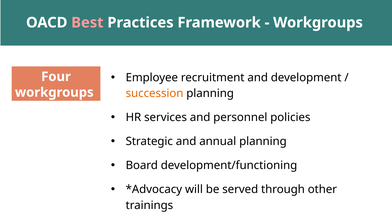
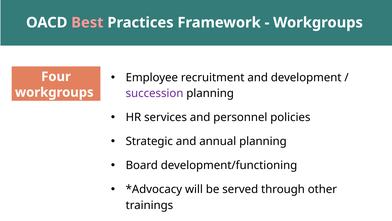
succession colour: orange -> purple (155, 93)
